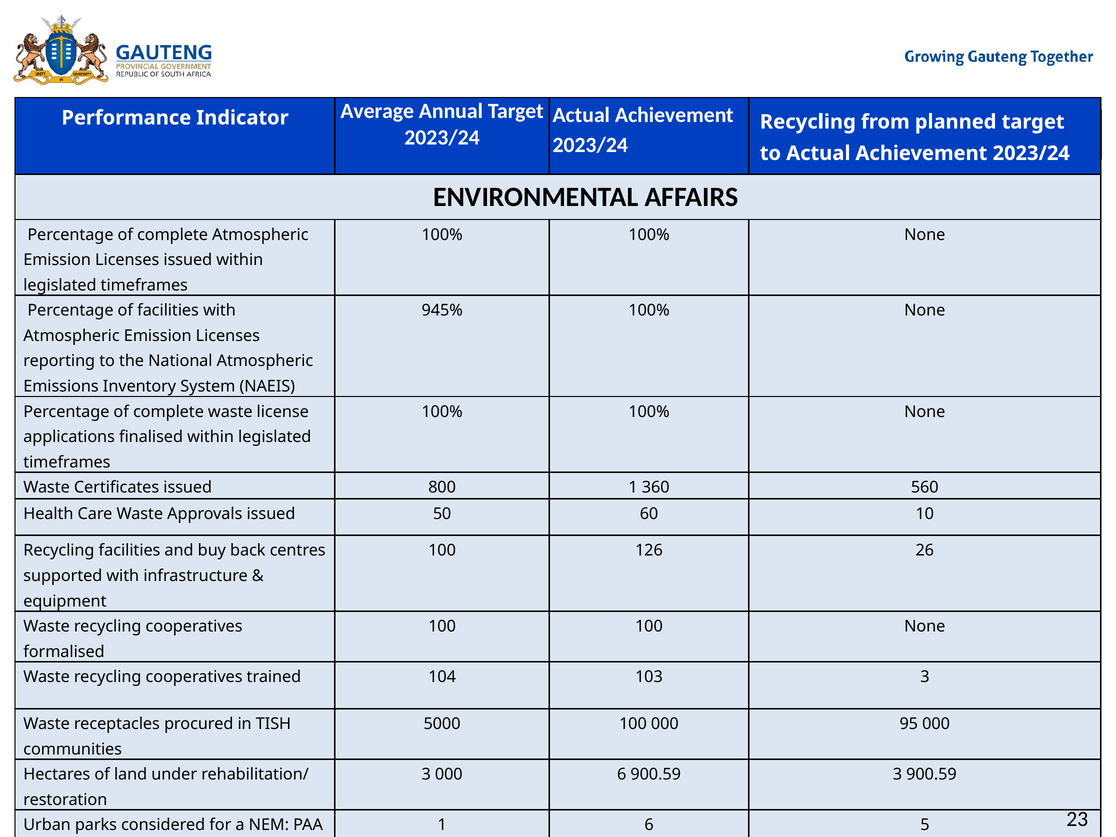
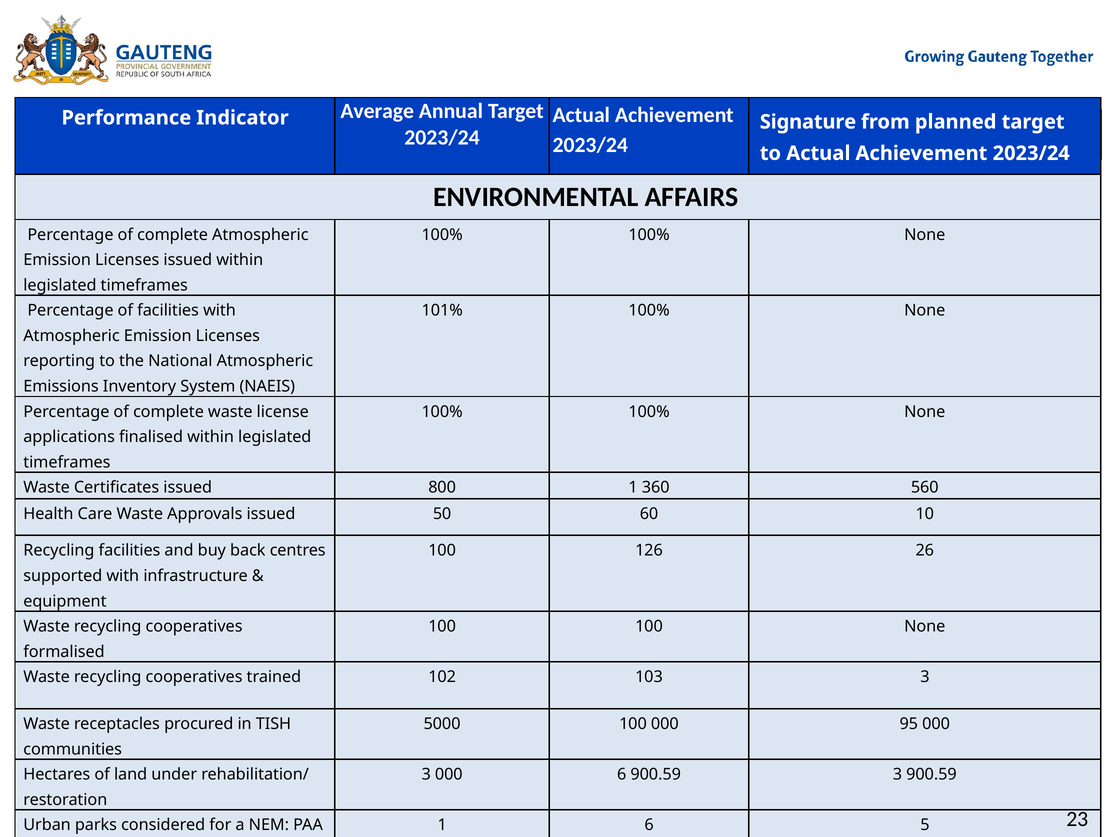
Recycling: Recycling -> Signature (808, 122)
945%: 945% -> 101% (442, 311)
104: 104 -> 102 (442, 677)
